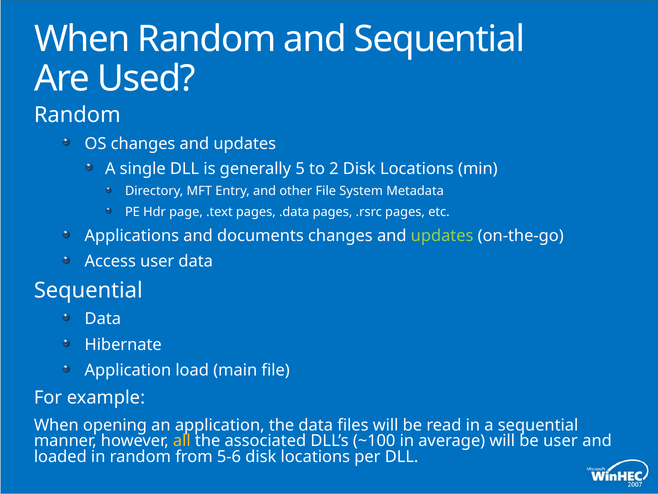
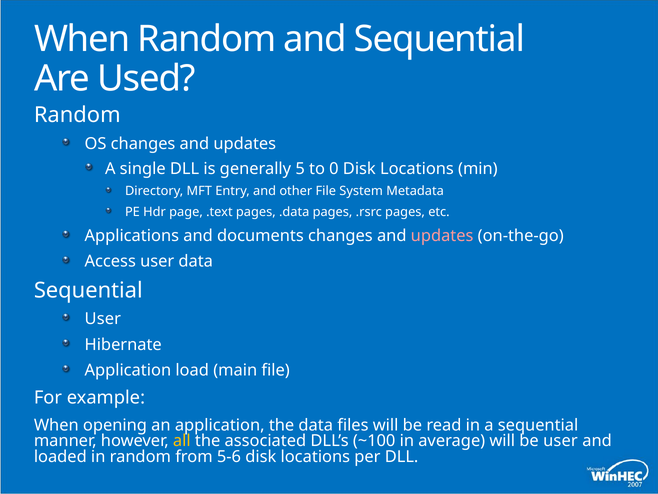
2: 2 -> 0 (334, 168)
updates colour: light green -> pink (442, 235)
Data: Data -> User (103, 319)
